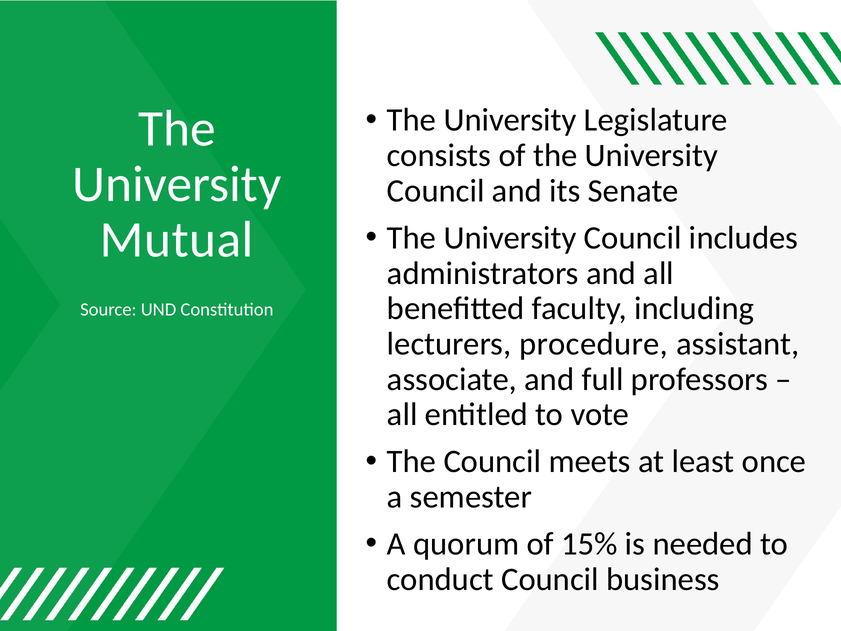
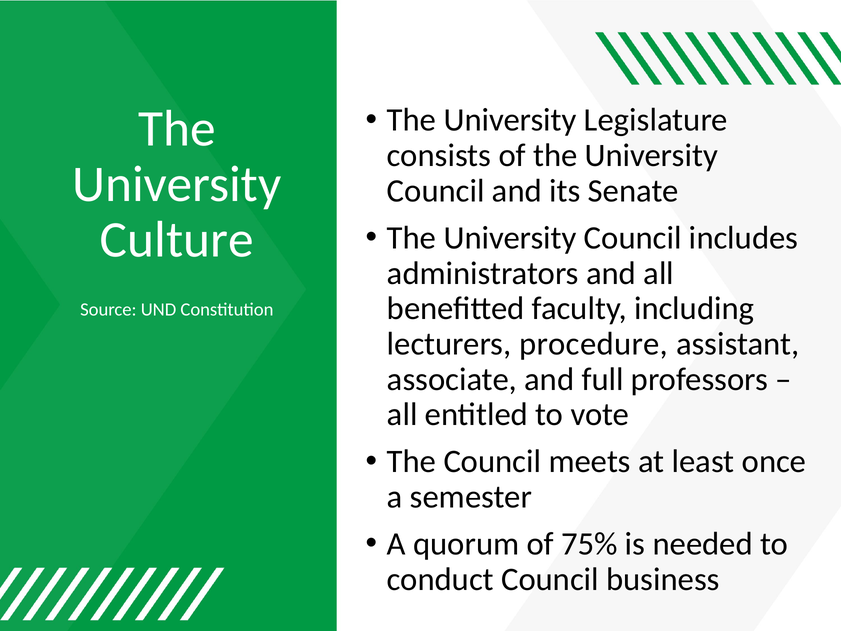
Mutual: Mutual -> Culture (177, 240)
15%: 15% -> 75% (589, 544)
